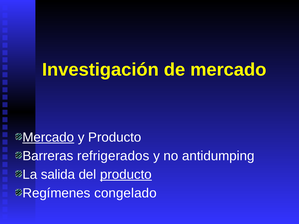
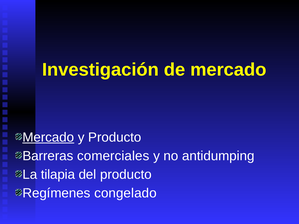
refrigerados: refrigerados -> comerciales (113, 156)
salida: salida -> tilapia (58, 175)
producto underline: present -> none (126, 175)
